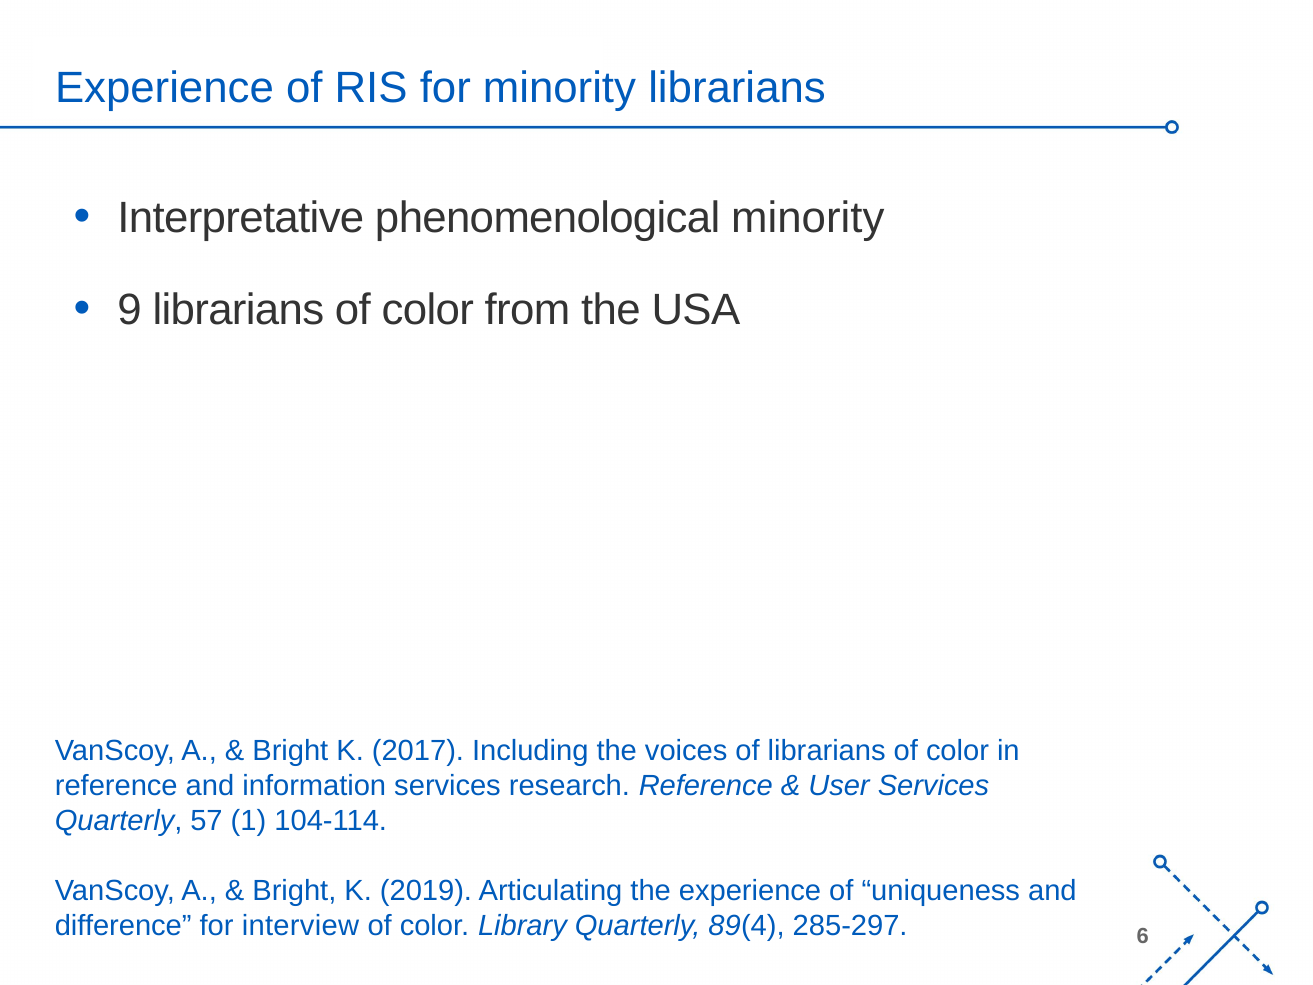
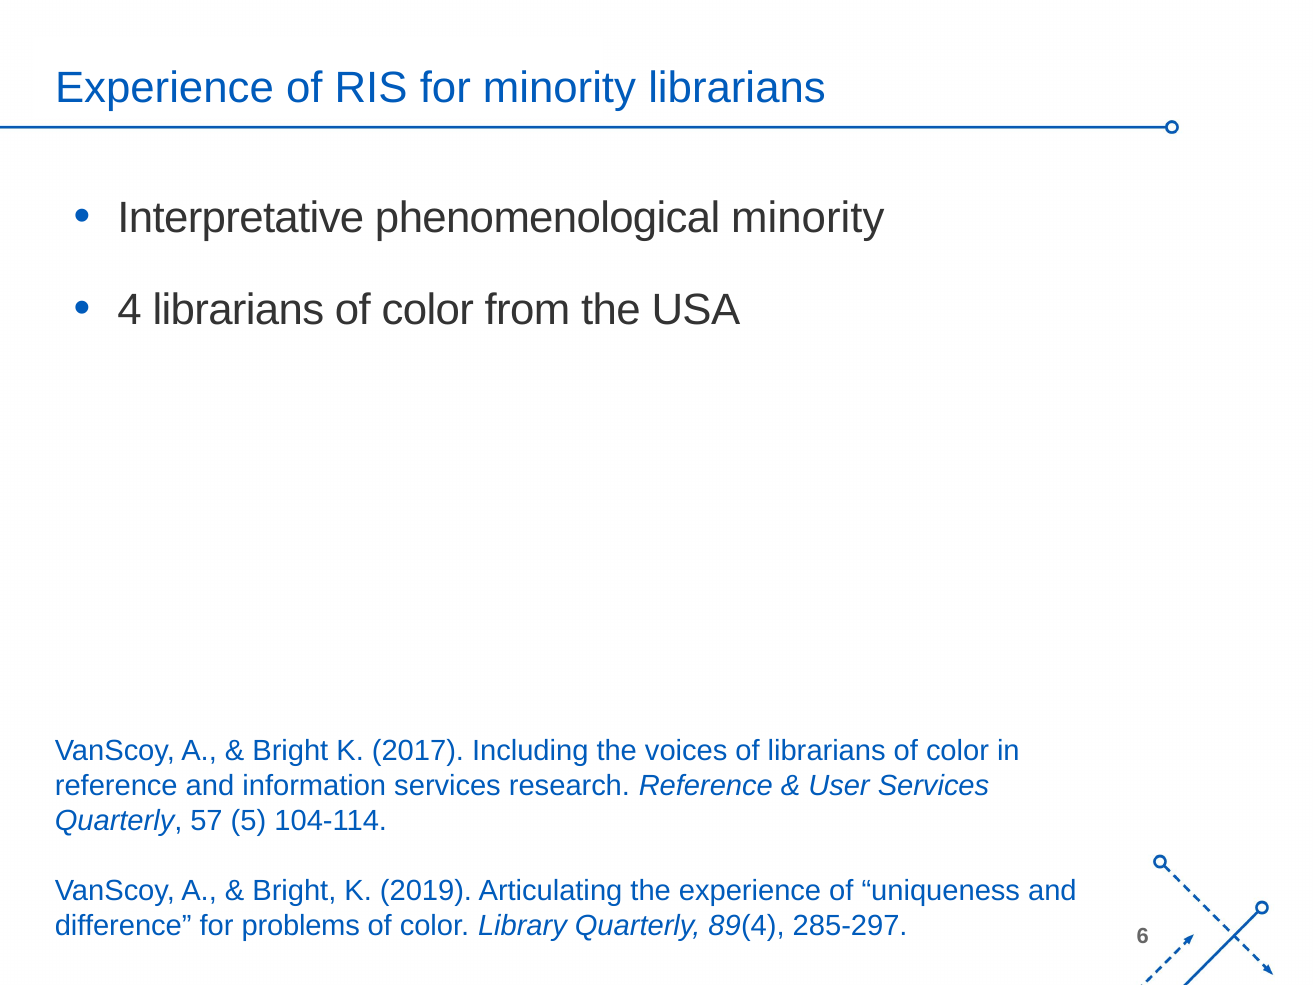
9: 9 -> 4 (130, 310)
1: 1 -> 5 (249, 821)
interview: interview -> problems (301, 926)
